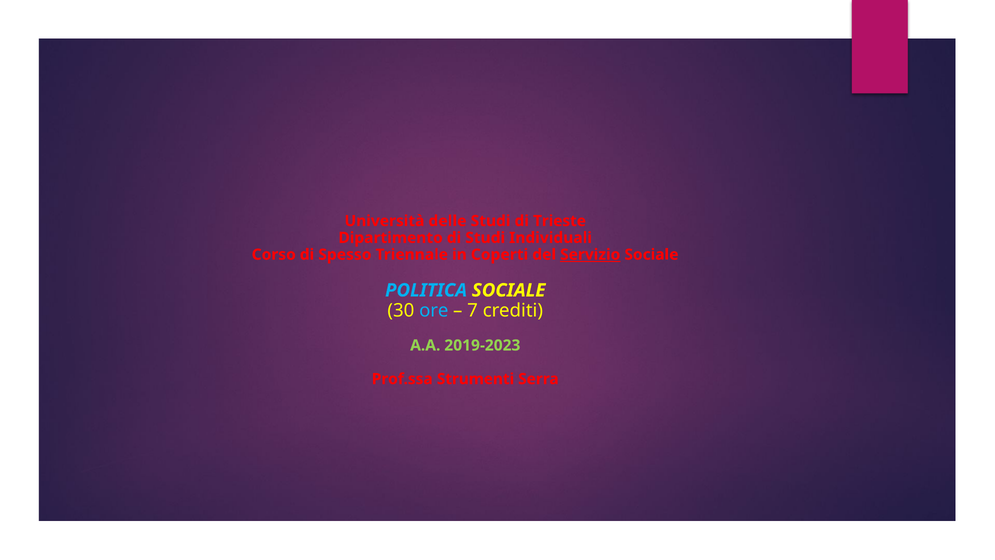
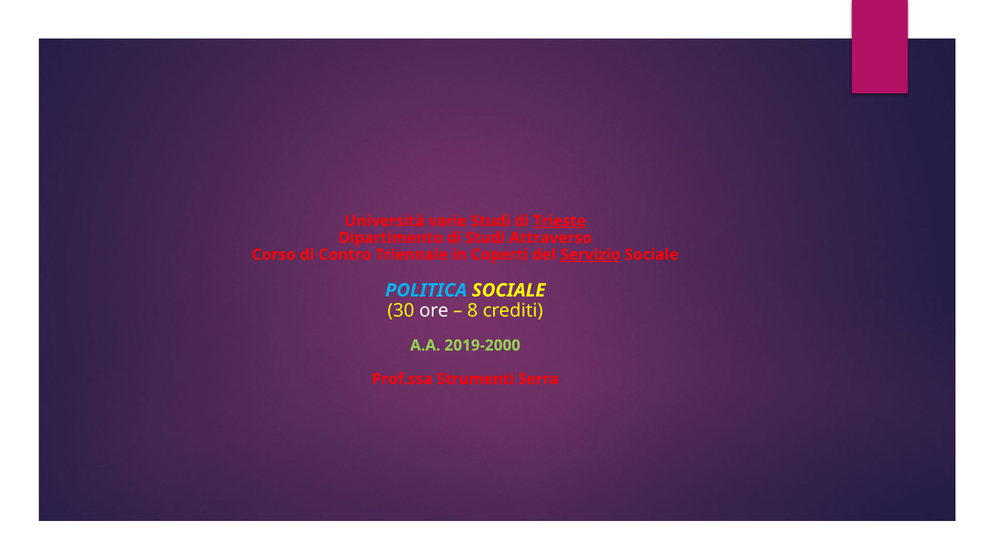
delle: delle -> varie (448, 221)
Trieste underline: none -> present (559, 221)
Individuali: Individuali -> Attraverso (551, 238)
Spesso: Spesso -> Contro (345, 254)
ore colour: light blue -> white (434, 310)
7: 7 -> 8 (473, 310)
2019-2023: 2019-2023 -> 2019-2000 (482, 345)
